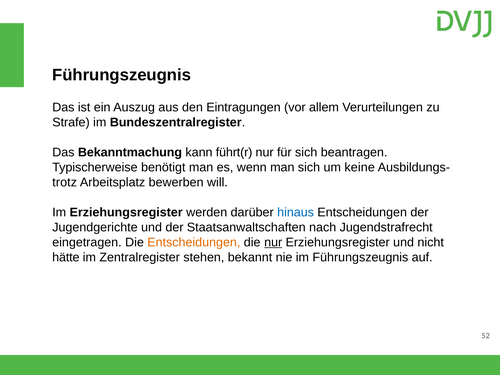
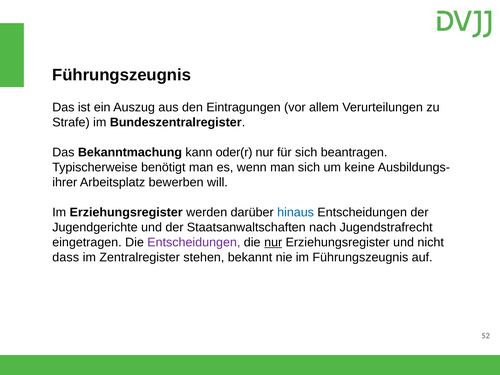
führt(r: führt(r -> oder(r (234, 152)
trotz: trotz -> ihrer (65, 182)
Entscheidungen colour: orange -> purple (194, 242)
hätte: hätte -> dass (66, 257)
